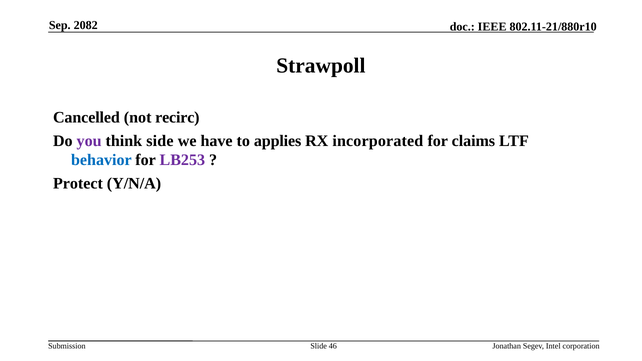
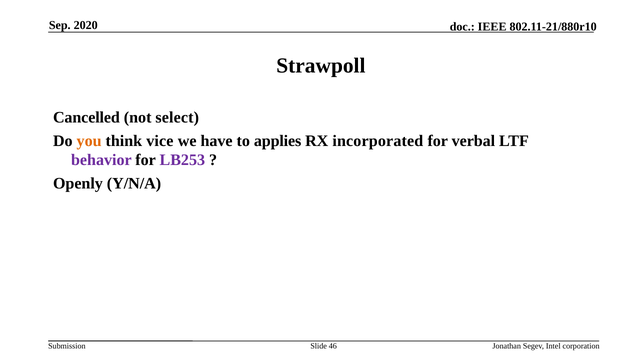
2082: 2082 -> 2020 (86, 26)
recirc: recirc -> select (177, 118)
you colour: purple -> orange (89, 141)
side: side -> vice (160, 141)
claims: claims -> verbal (473, 141)
behavior colour: blue -> purple (101, 160)
Protect: Protect -> Openly (78, 183)
